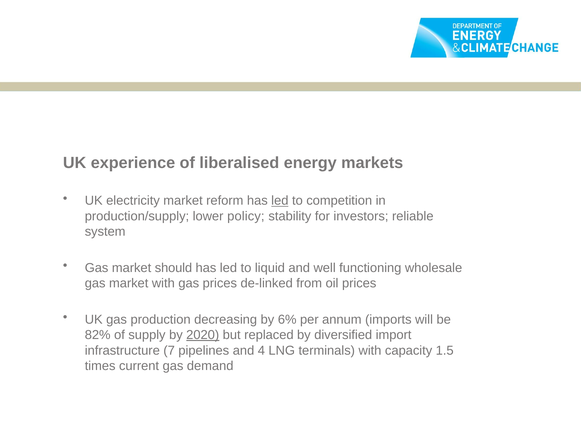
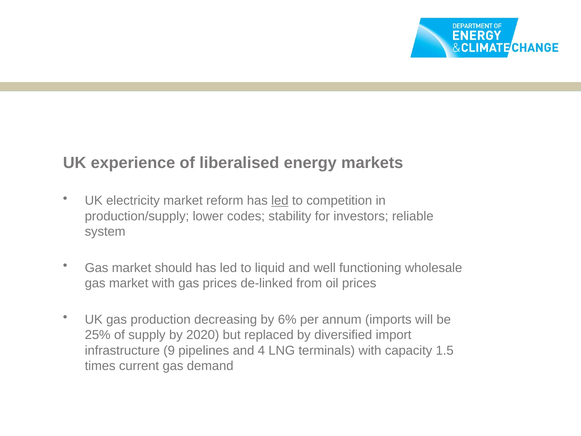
policy: policy -> codes (246, 216)
82%: 82% -> 25% (98, 335)
2020 underline: present -> none (203, 335)
7: 7 -> 9 (169, 350)
